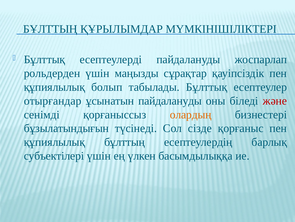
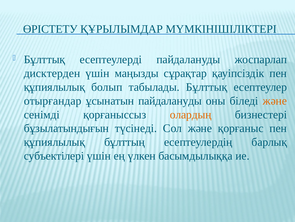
БҰЛТТЫҢ: БҰЛТТЫҢ -> ӨРІСТЕТУ (50, 29)
рольдерден: рольдерден -> дисктерден (52, 73)
және colour: red -> orange (275, 100)
Сол сізде: сізде -> және (200, 128)
